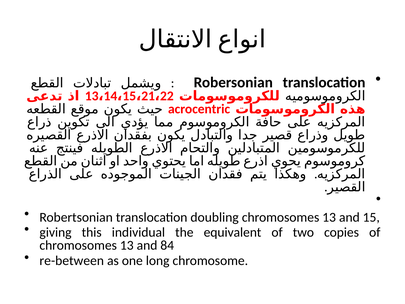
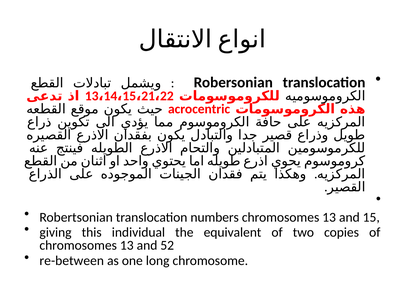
doubling: doubling -> numbers (215, 217)
84: 84 -> 52 (167, 245)
